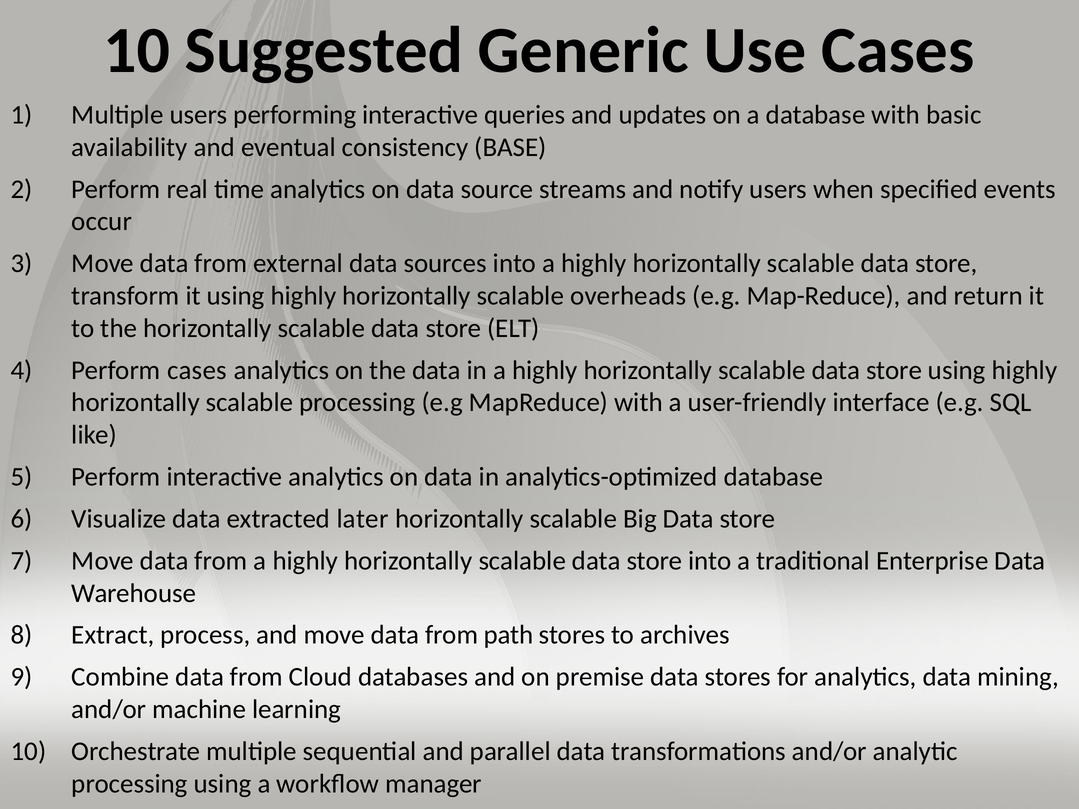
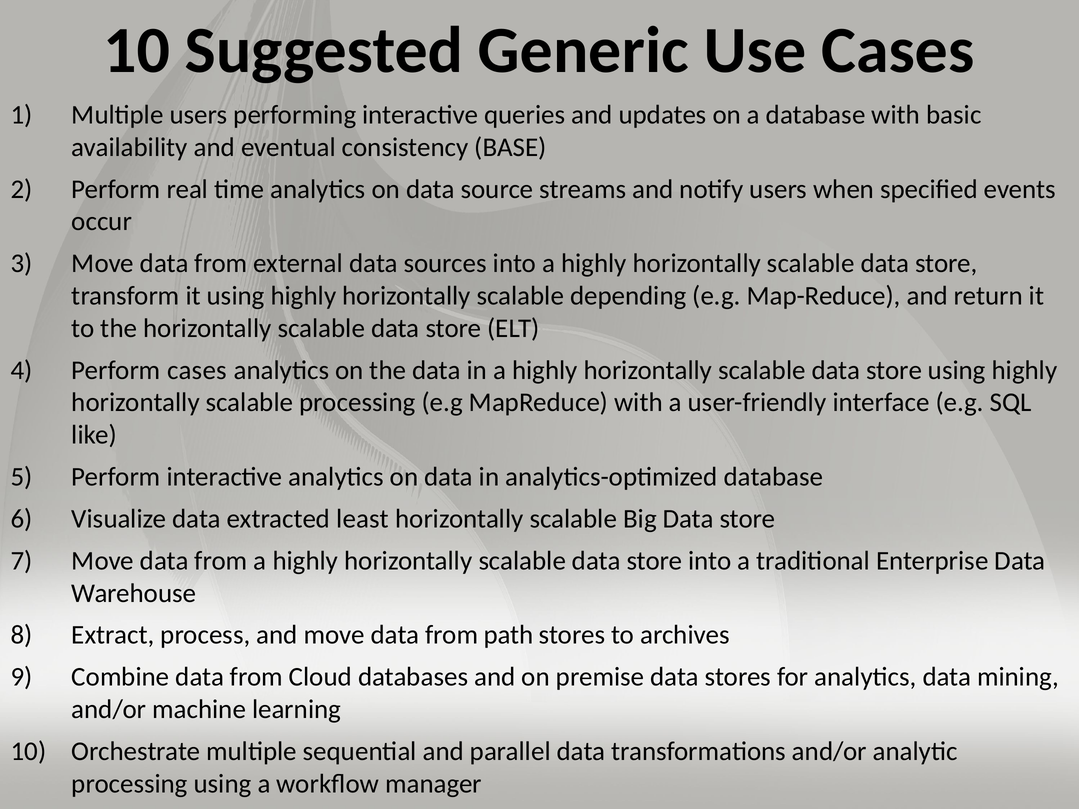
overheads: overheads -> depending (628, 296)
later: later -> least (363, 519)
